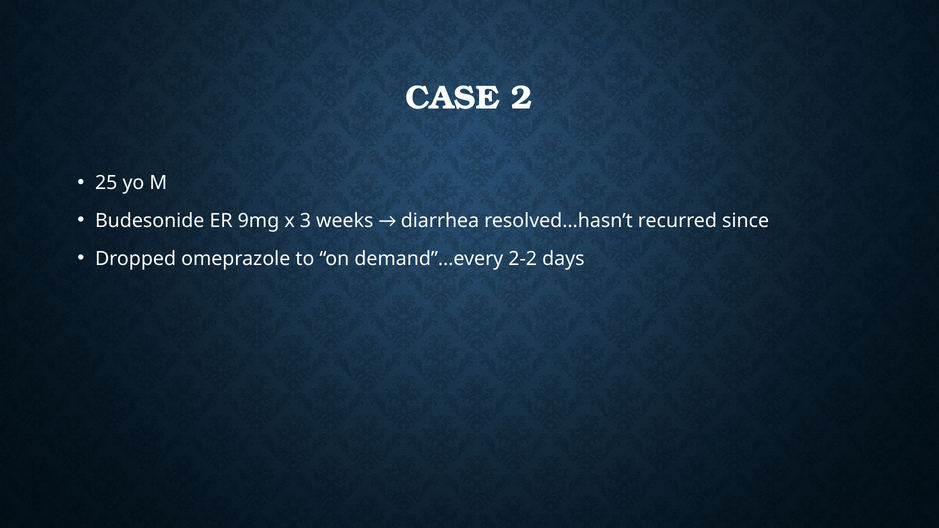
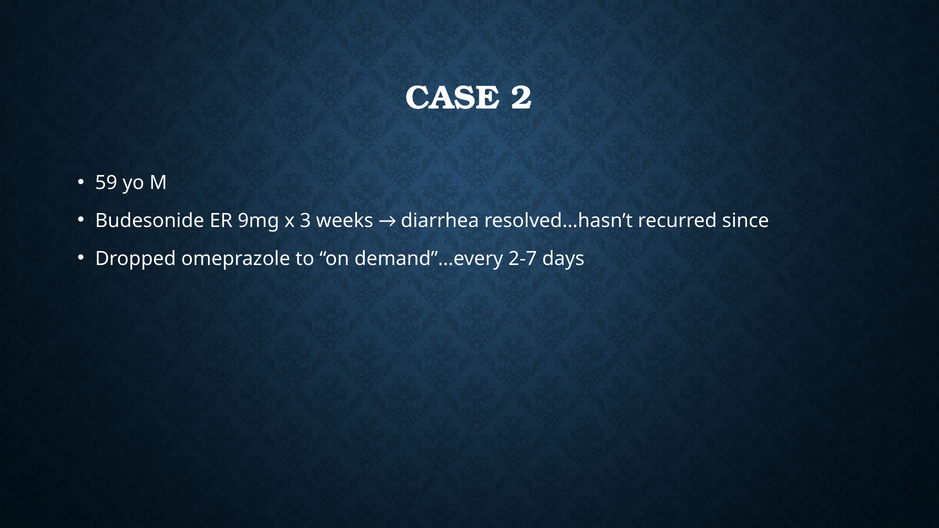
25: 25 -> 59 (106, 183)
2-2: 2-2 -> 2-7 (523, 259)
